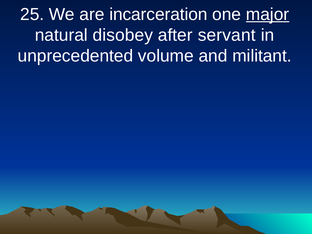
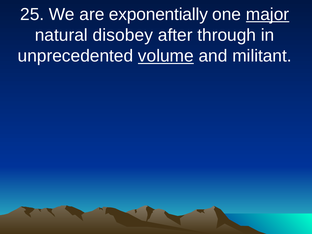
incarceration: incarceration -> exponentially (158, 14)
servant: servant -> through (227, 35)
volume underline: none -> present (166, 56)
